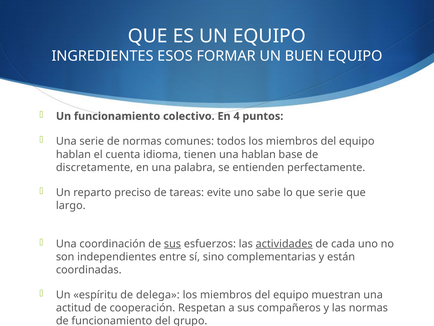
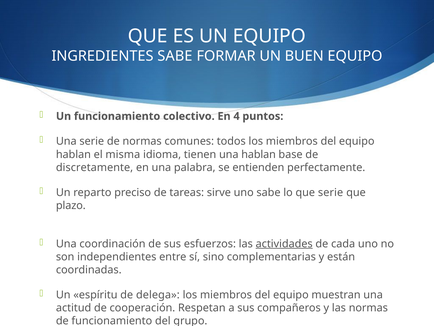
INGREDIENTES ESOS: ESOS -> SABE (175, 56)
cuenta: cuenta -> misma (123, 154)
evite: evite -> sirve (219, 192)
largo: largo -> plazo (71, 205)
sus underline: present -> none (172, 243)
